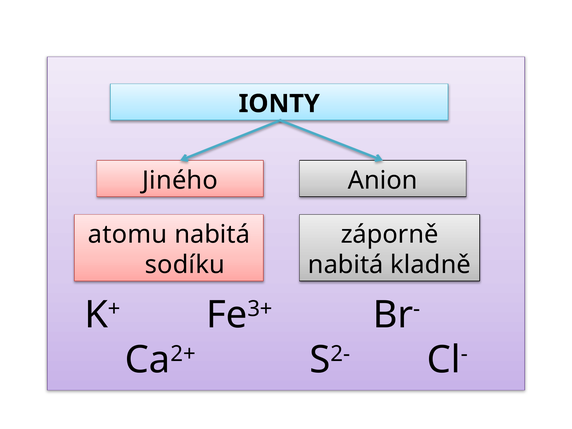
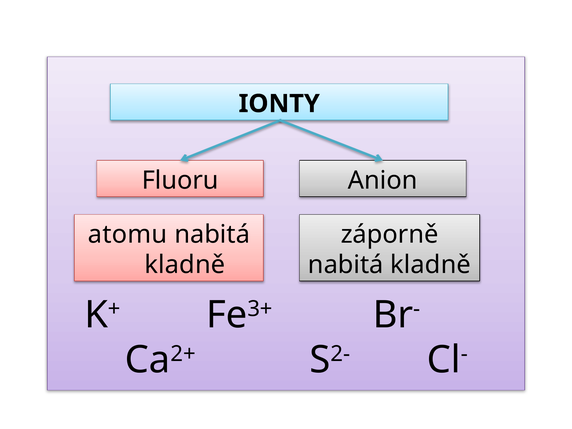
Jiného: Jiného -> Fluoru (180, 180)
sodíku: sodíku -> kladně (185, 265)
